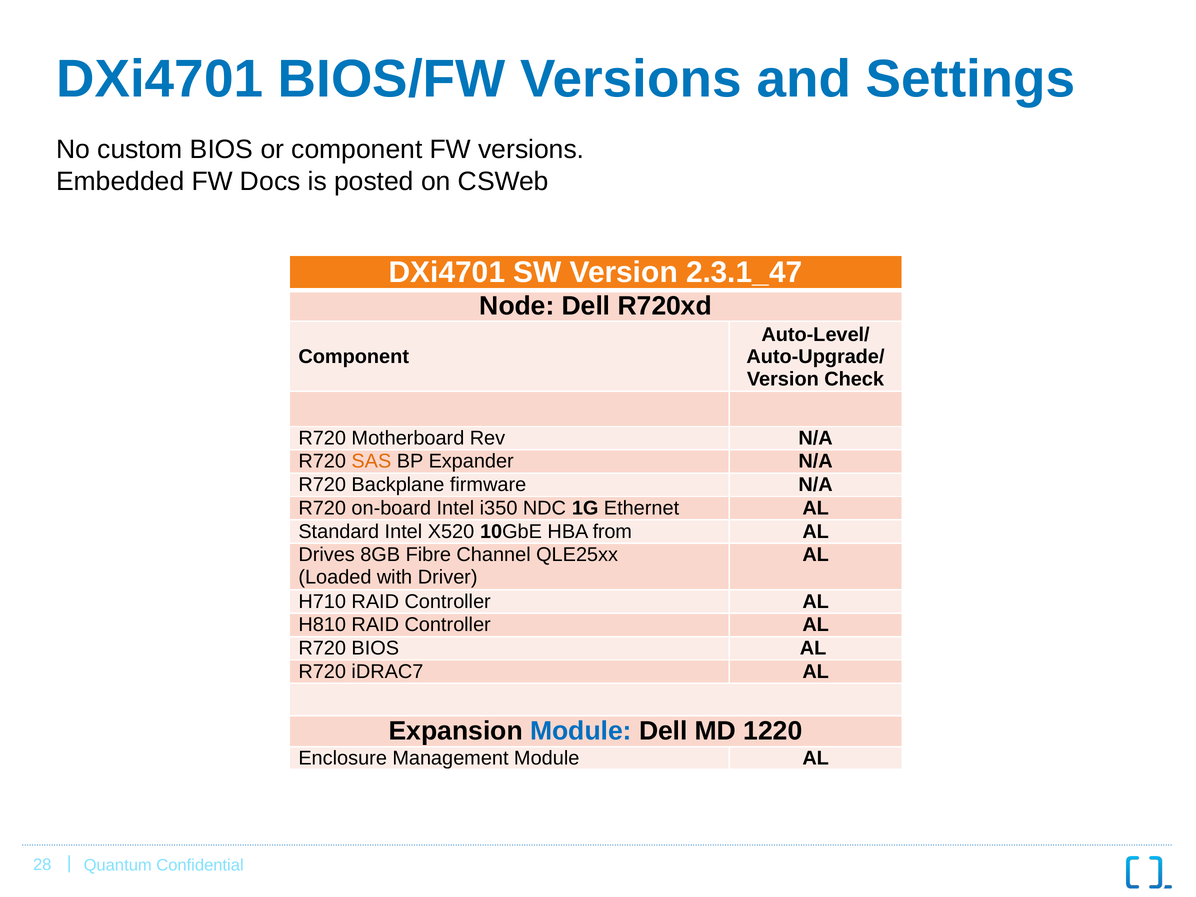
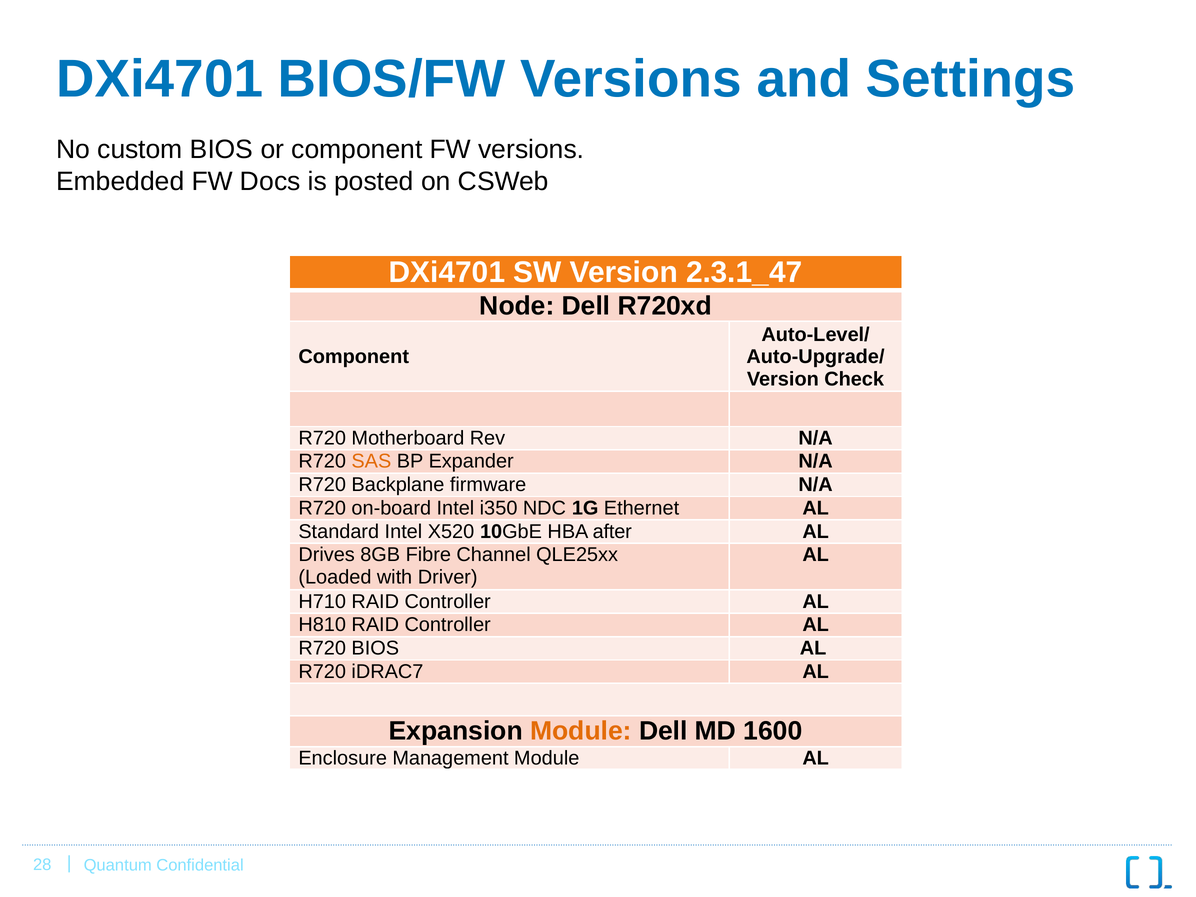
from: from -> after (612, 531)
Module colour: blue -> orange (581, 731)
1220: 1220 -> 1600 (773, 731)
